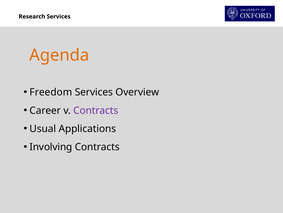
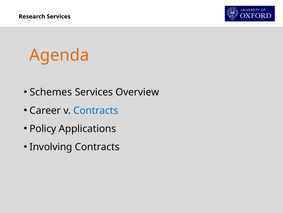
Freedom: Freedom -> Schemes (51, 92)
Contracts colour: purple -> blue (96, 110)
Usual: Usual -> Policy (43, 128)
